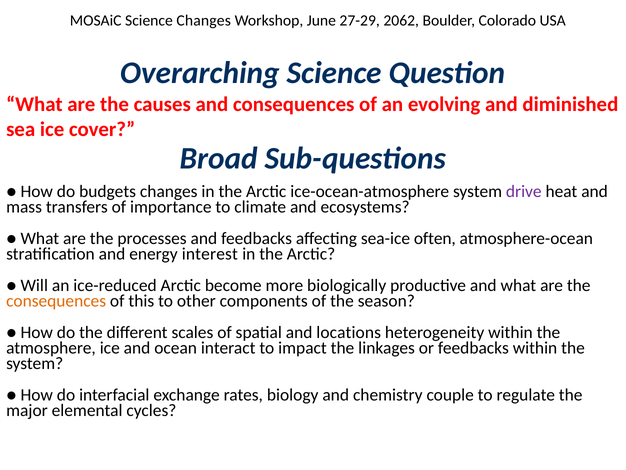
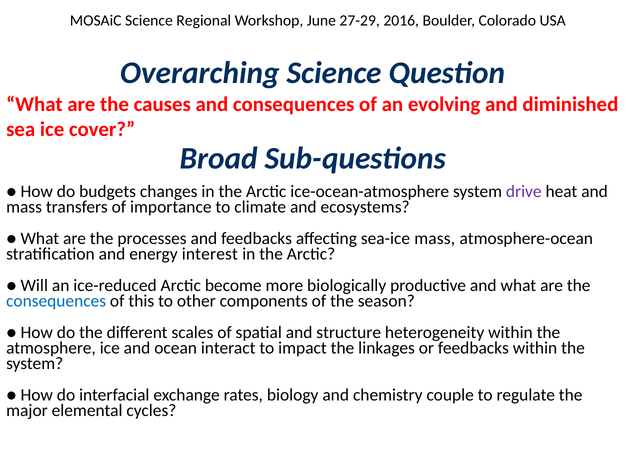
Science Changes: Changes -> Regional (204, 20)
2062: 2062 -> 2016 (401, 20)
sea-ice often: often -> mass (435, 238)
consequences colour: orange -> blue (56, 301)
locations: locations -> structure (349, 332)
